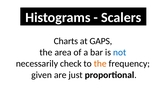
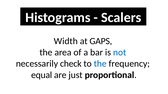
Charts: Charts -> Width (66, 41)
the colour: orange -> blue (100, 64)
given: given -> equal (42, 75)
